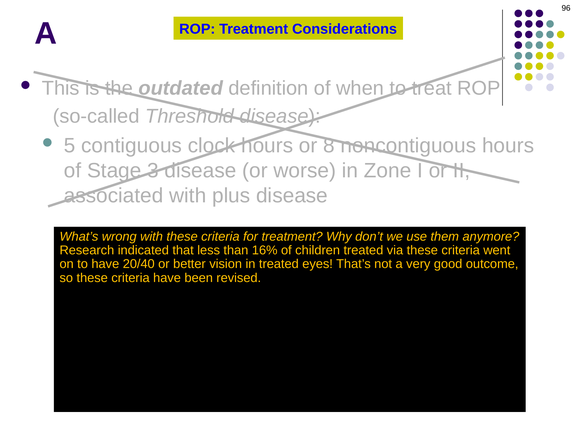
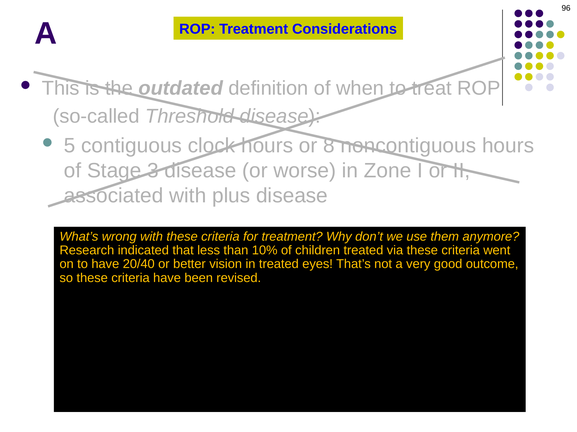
16%: 16% -> 10% (265, 251)
